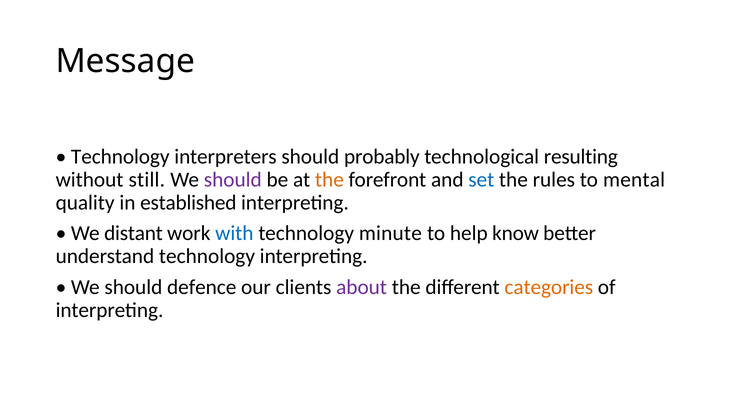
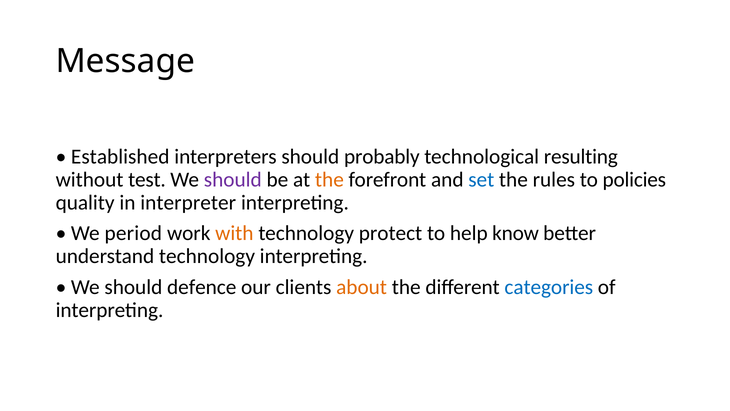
Technology: Technology -> Established (120, 157)
still: still -> test (147, 180)
mental: mental -> policies (634, 180)
established: established -> interpreter (188, 203)
distant: distant -> period (133, 233)
with colour: blue -> orange (234, 233)
minute: minute -> protect (390, 233)
about colour: purple -> orange (362, 287)
categories colour: orange -> blue (549, 287)
